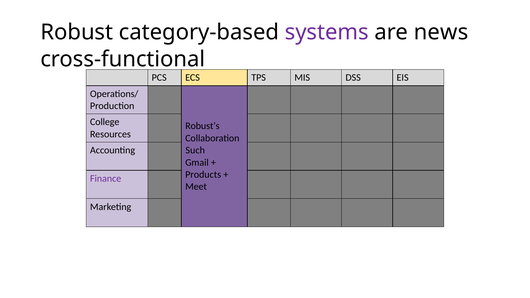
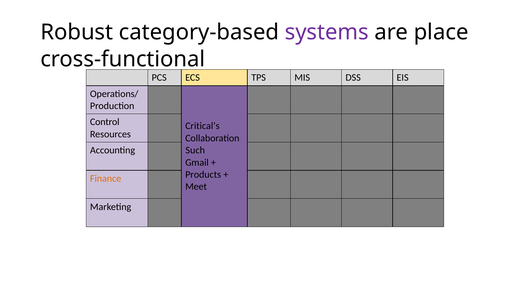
news: news -> place (441, 32)
College: College -> Control (105, 122)
Robust’s: Robust’s -> Critical’s (202, 126)
Finance colour: purple -> orange (106, 179)
